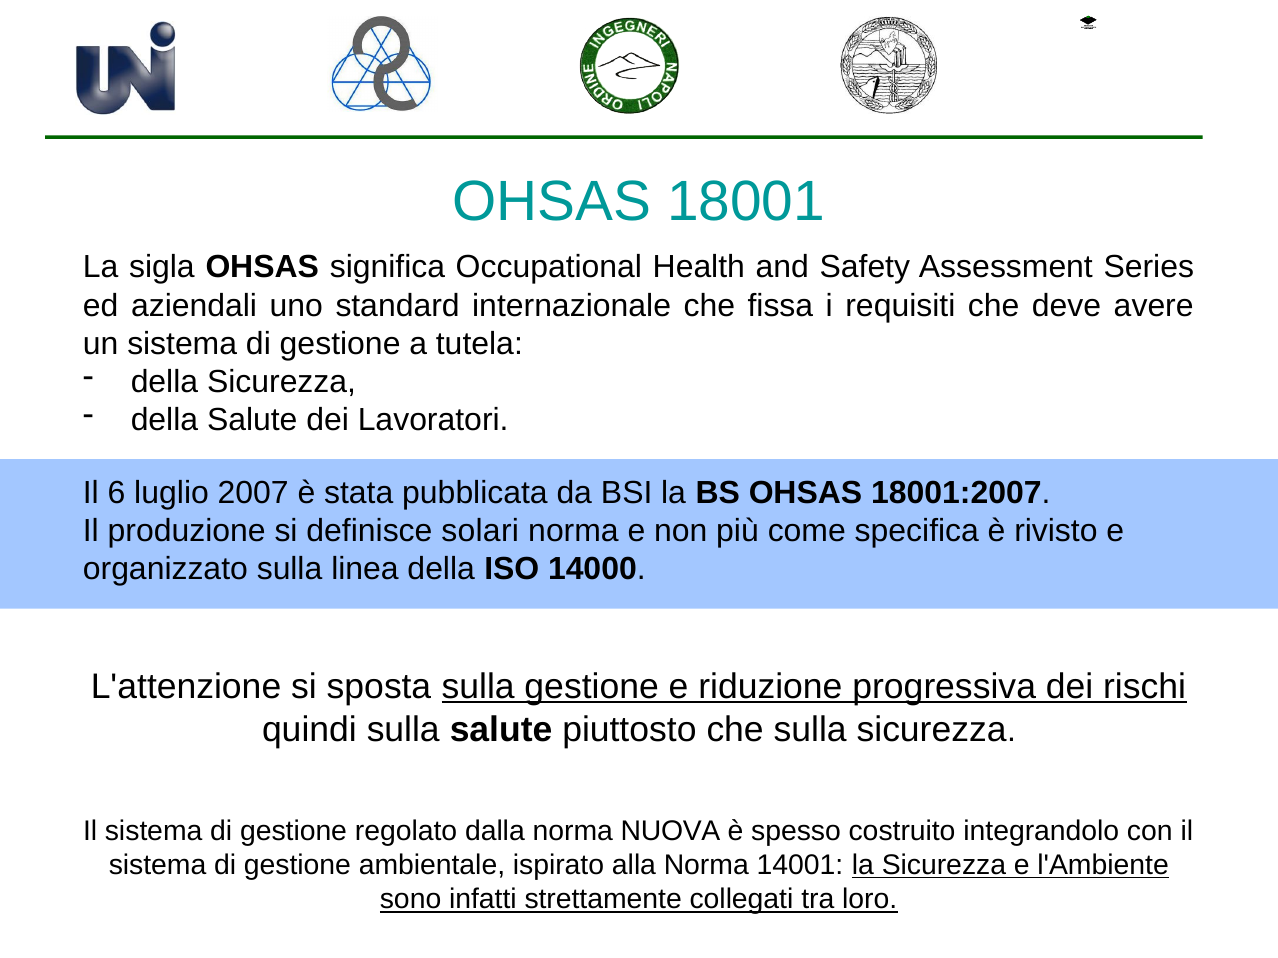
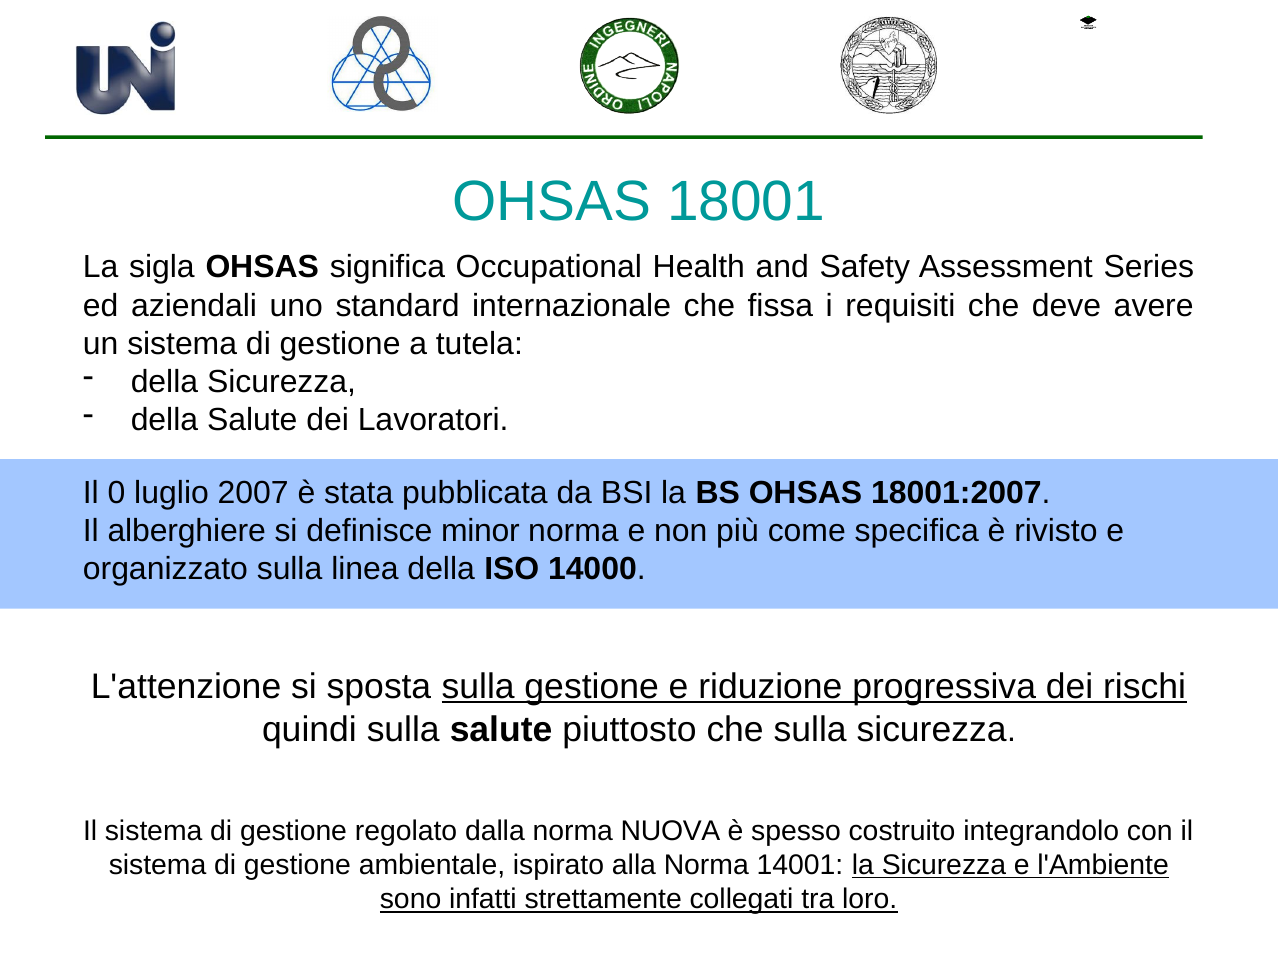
6: 6 -> 0 (117, 493)
produzione: produzione -> alberghiere (187, 531)
solari: solari -> minor (480, 531)
